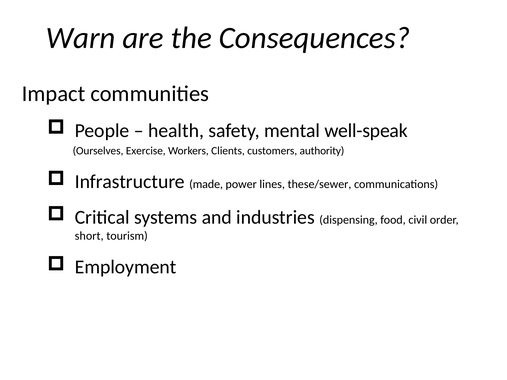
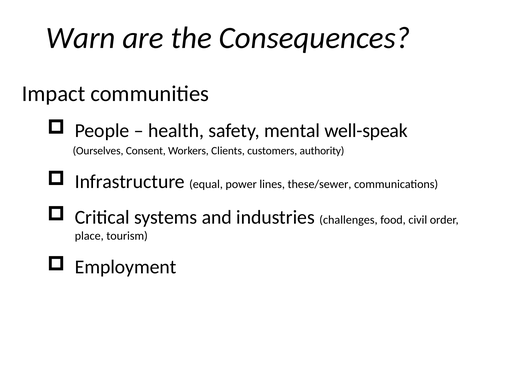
Exercise: Exercise -> Consent (146, 151)
made: made -> equal (206, 184)
dispensing: dispensing -> challenges (348, 220)
short: short -> place (89, 236)
